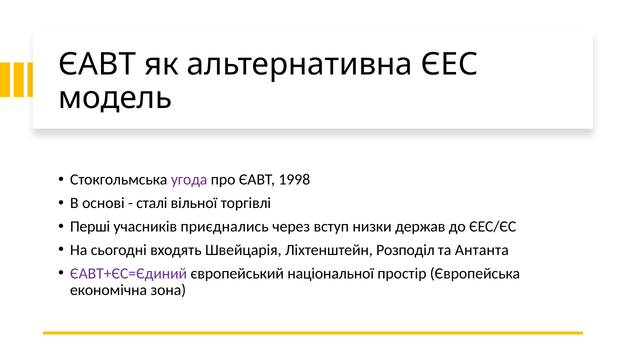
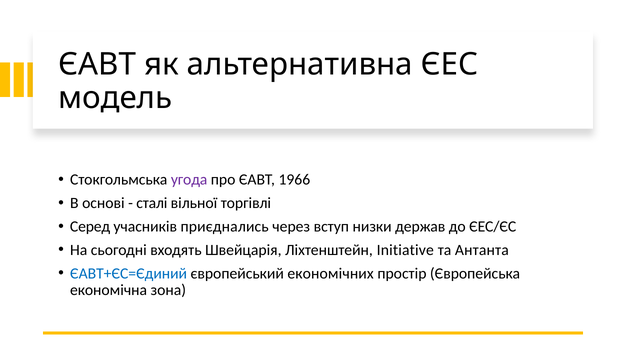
1998: 1998 -> 1966 (294, 180)
Перші: Перші -> Серед (90, 227)
Розподіл: Розподіл -> Initiative (405, 250)
ЄАВТ+ЄС=Єдиний colour: purple -> blue (129, 273)
національної: національної -> економічних (331, 273)
